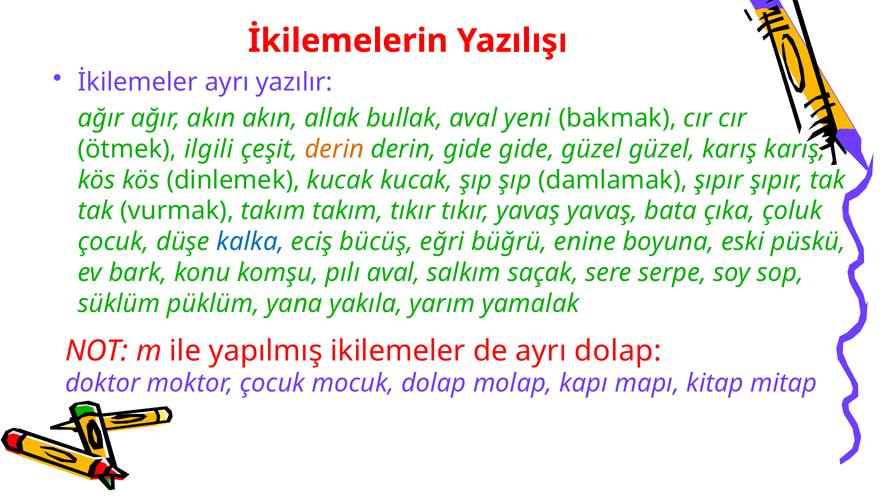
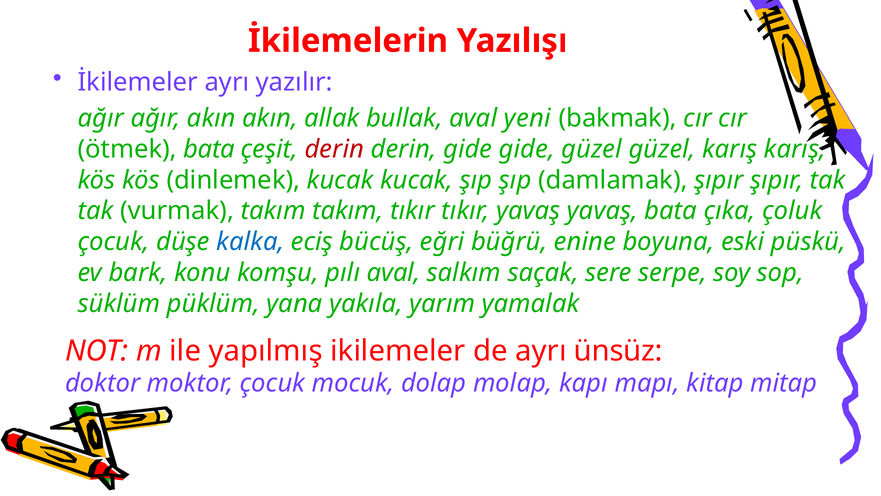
ötmek ilgili: ilgili -> bata (209, 149)
derin colour: orange -> red (334, 149)
ayrı dolap: dolap -> ünsüz (618, 351)
